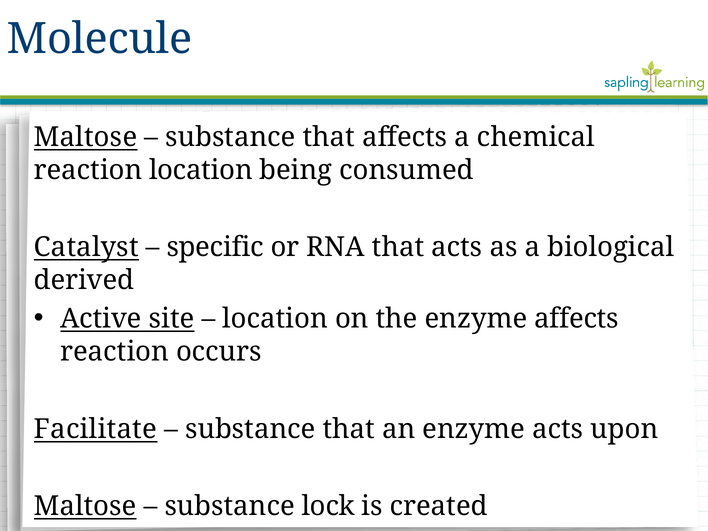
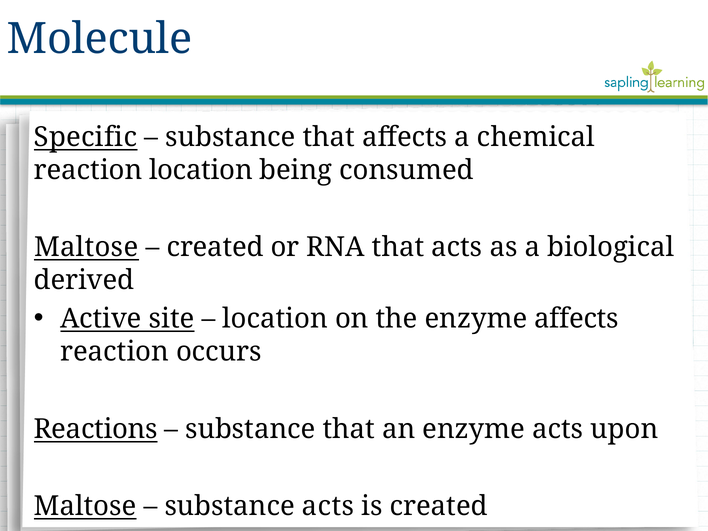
Maltose: Maltose -> Specific (85, 137)
Catalyst: Catalyst -> Maltose (86, 247)
specific: specific -> created (215, 247)
Facilitate: Facilitate -> Reactions (96, 429)
substance lock: lock -> acts (328, 506)
